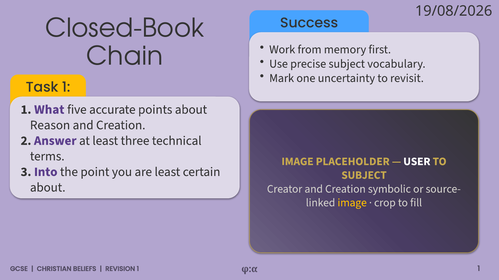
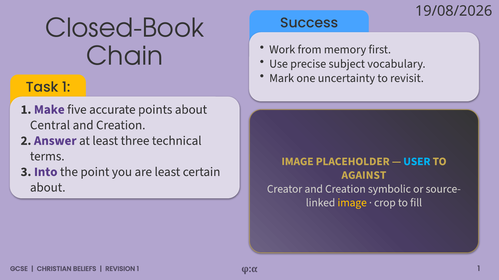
What: What -> Make (49, 110)
Reason: Reason -> Central (50, 125)
USER colour: white -> light blue (417, 162)
SUBJECT: SUBJECT -> AGAINST (364, 175)
